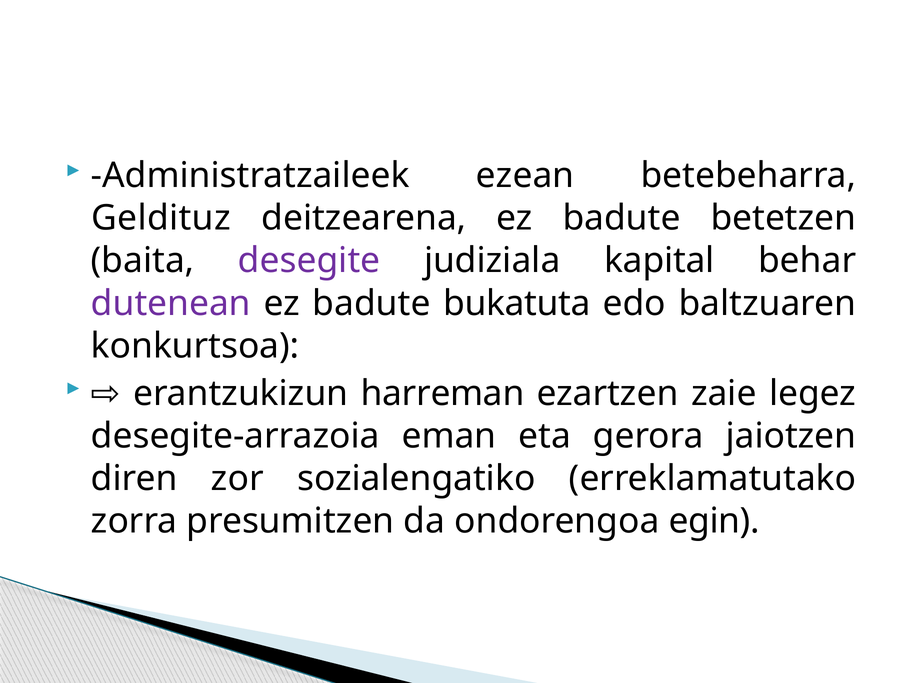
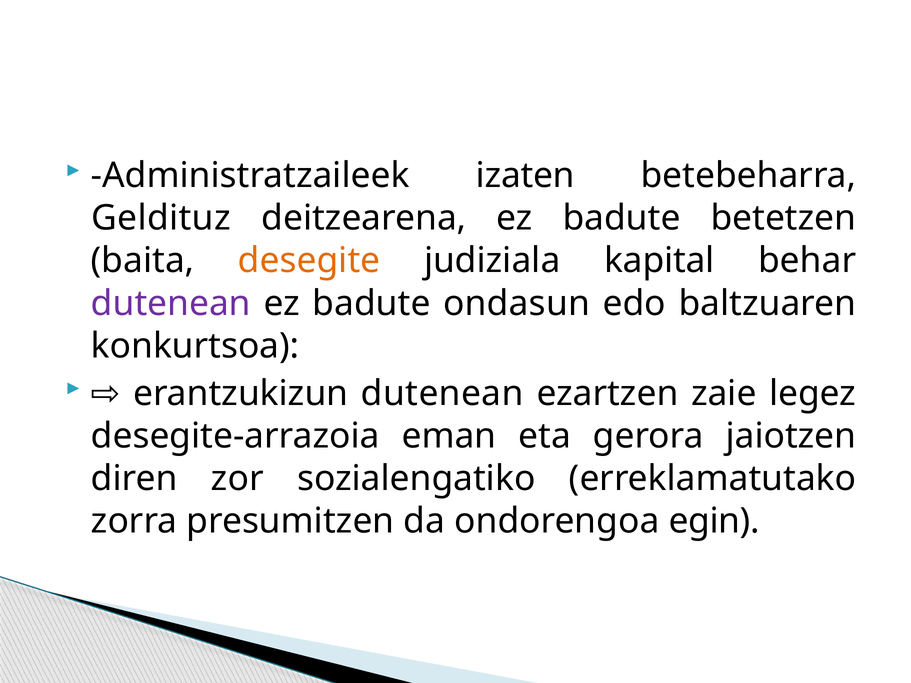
ezean: ezean -> izaten (525, 176)
desegite colour: purple -> orange (309, 261)
bukatuta: bukatuta -> ondasun (517, 303)
erantzukizun harreman: harreman -> dutenean (442, 394)
